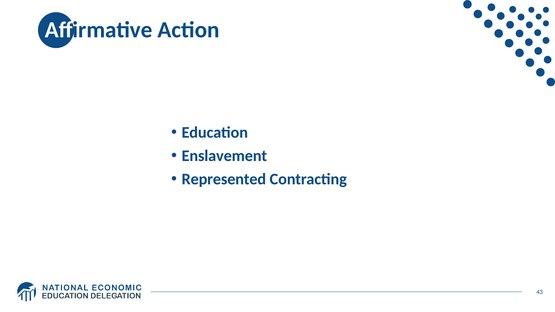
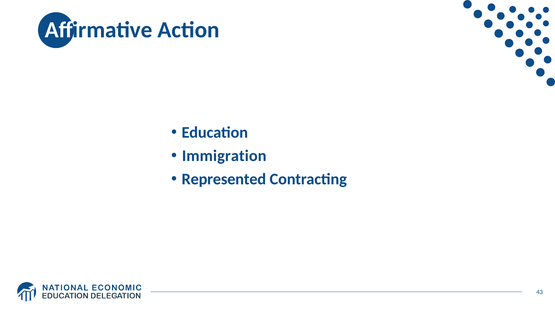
Enslavement: Enslavement -> Immigration (224, 156)
